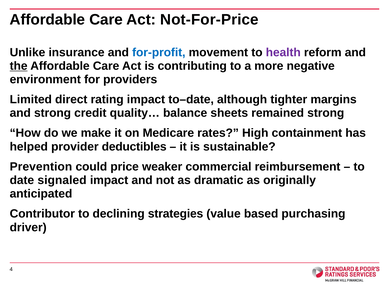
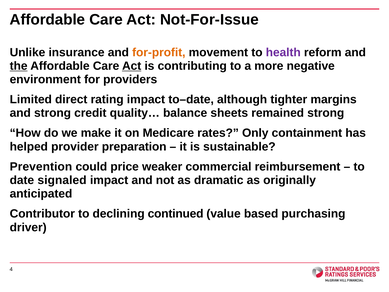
Not-For-Price: Not-For-Price -> Not-For-Issue (209, 20)
for-profit colour: blue -> orange (159, 52)
Act underline: none -> present (132, 66)
High: High -> Only (255, 133)
deductibles: deductibles -> preparation (134, 146)
strategies: strategies -> continued (176, 214)
